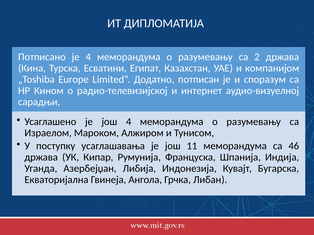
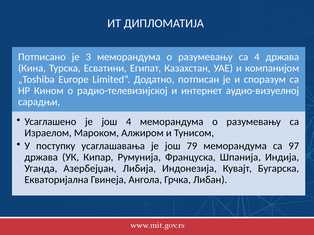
је 4: 4 -> 3 (88, 57)
са 2: 2 -> 4 (257, 57)
11: 11 -> 79 (192, 146)
46: 46 -> 97 (294, 146)
